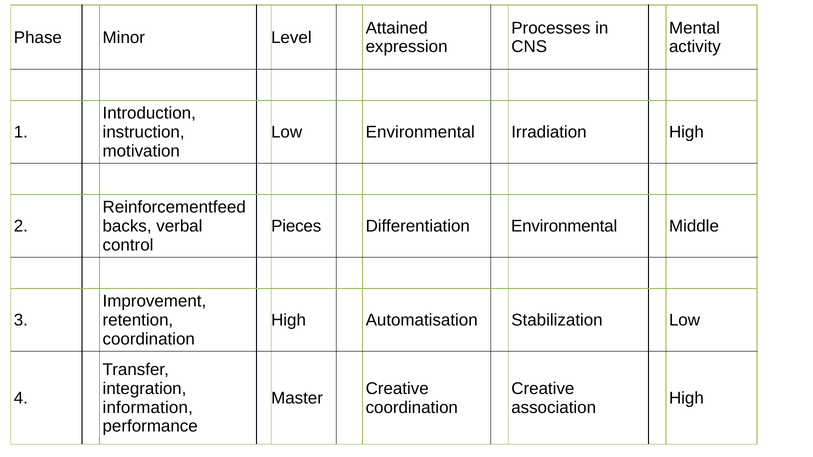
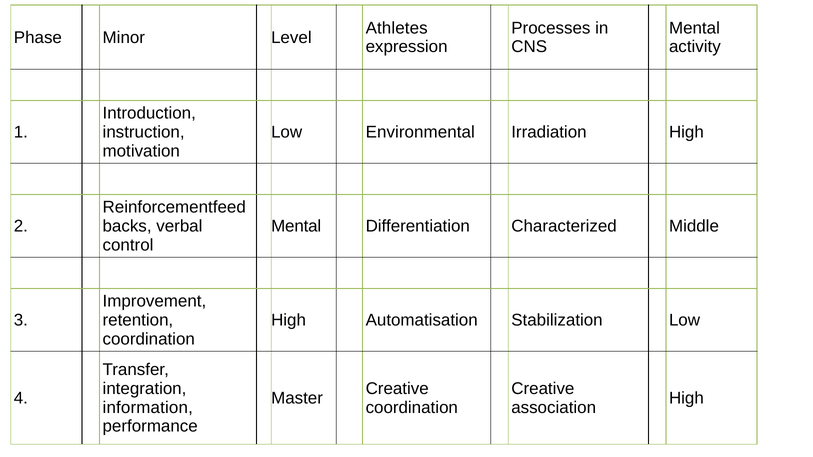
Attained: Attained -> Athletes (397, 28)
Pieces: Pieces -> Mental (296, 226)
Differentiation Environmental: Environmental -> Characterized (564, 226)
